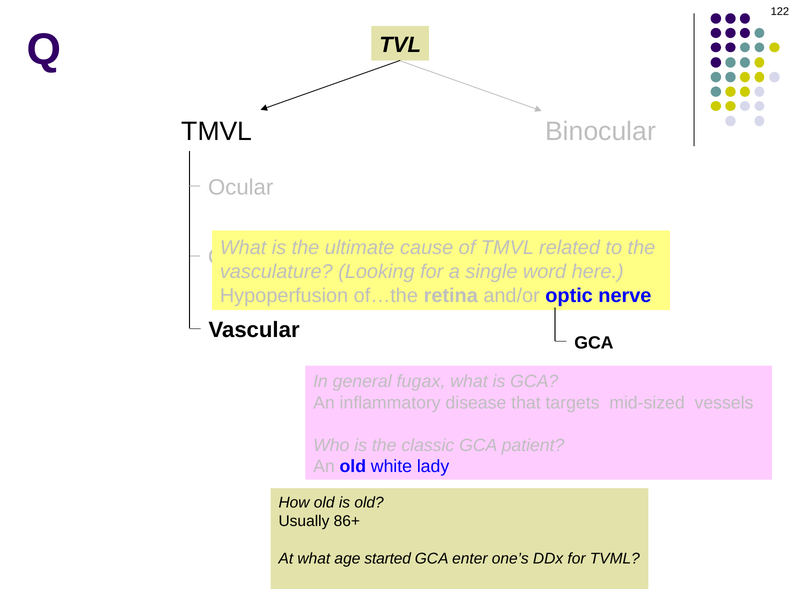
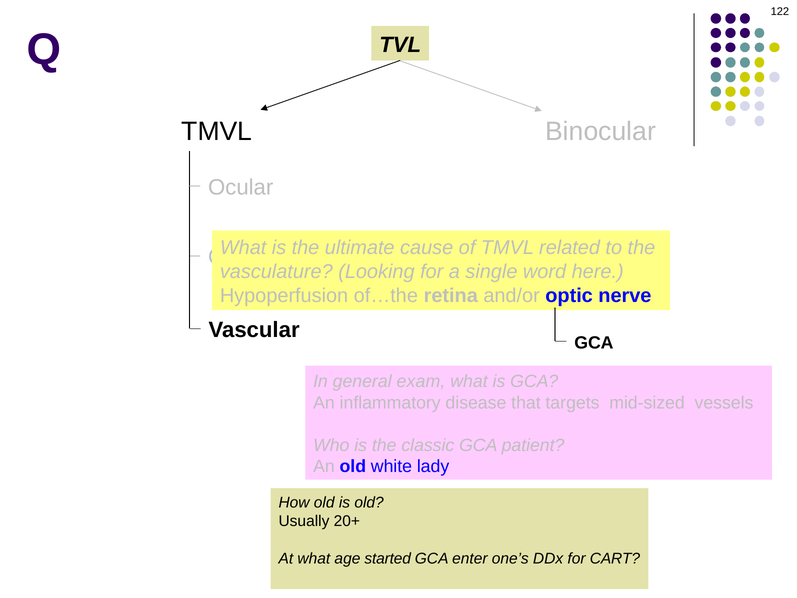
fugax: fugax -> exam (421, 381)
86+: 86+ -> 20+ (347, 521)
TVML: TVML -> CART (615, 558)
